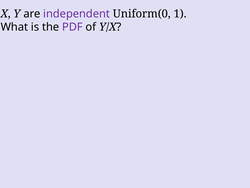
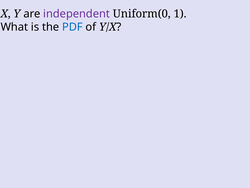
PDF colour: purple -> blue (72, 27)
